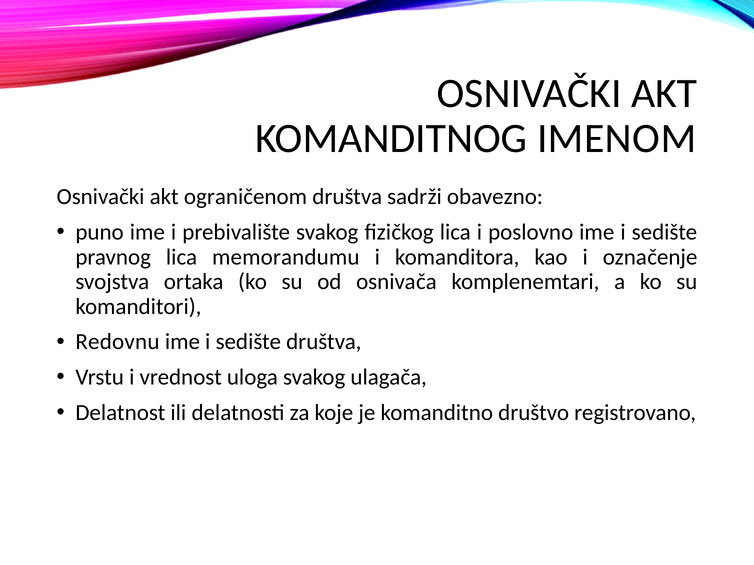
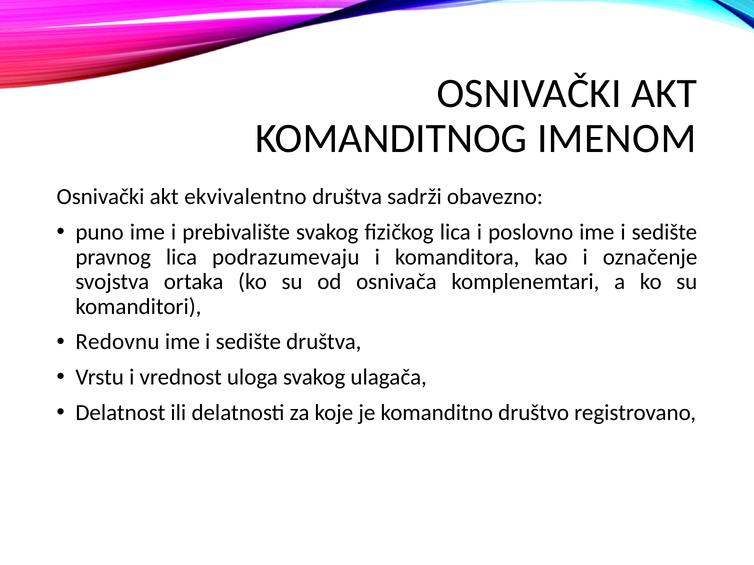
ograničenom: ograničenom -> ekvivalentno (245, 197)
memorandumu: memorandumu -> podrazumevaju (286, 257)
